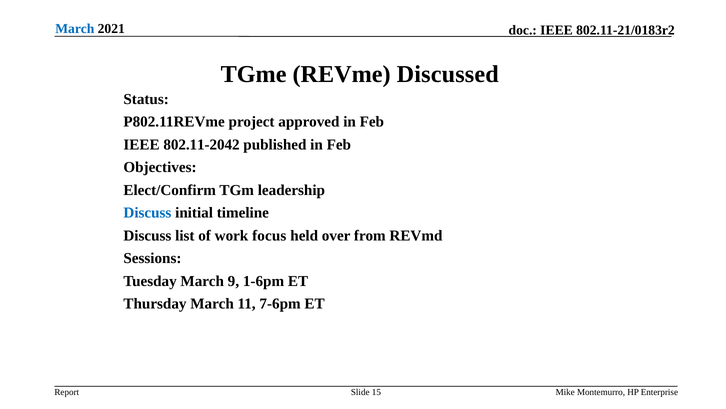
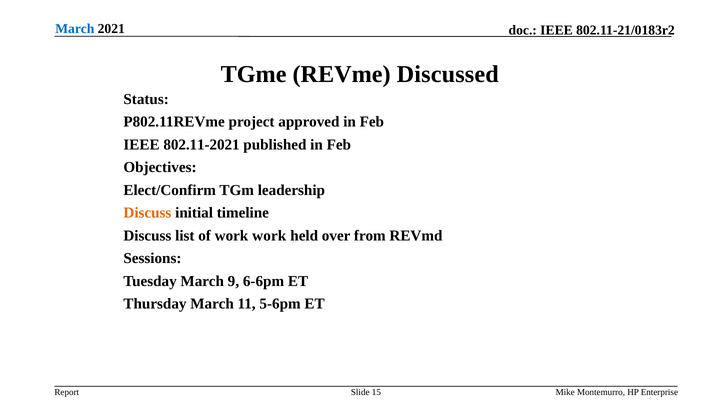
802.11-2042: 802.11-2042 -> 802.11-2021 (202, 145)
Discuss colour: blue -> orange (147, 213)
work focus: focus -> work (269, 235)
1-6pm: 1-6pm -> 6-6pm (264, 281)
7-6pm: 7-6pm -> 5-6pm (280, 303)
